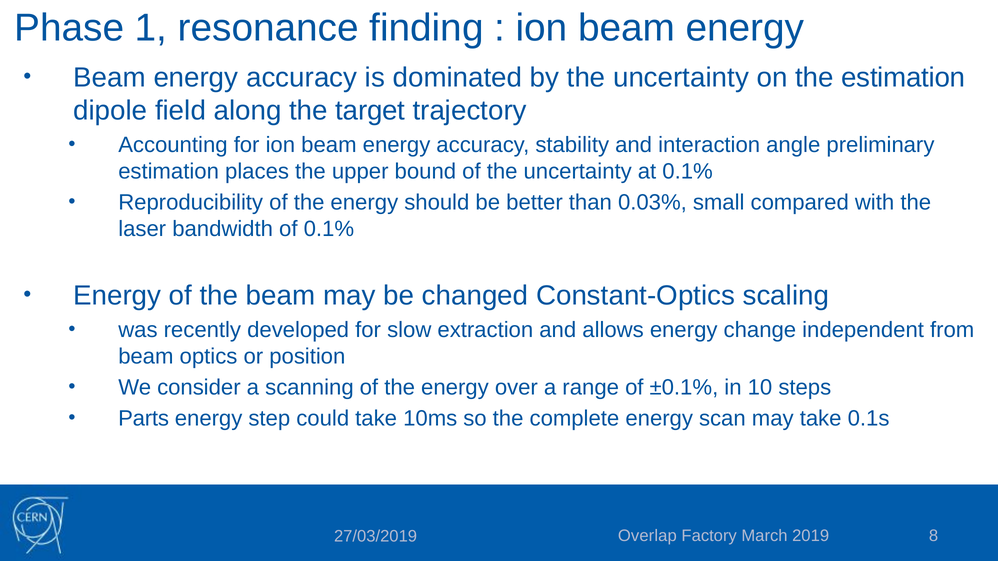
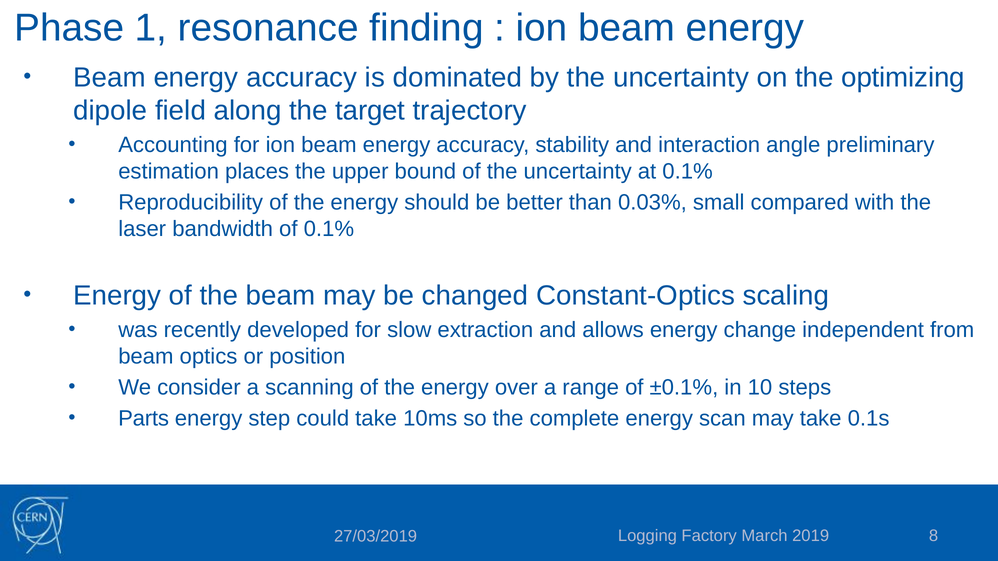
the estimation: estimation -> optimizing (903, 78)
Overlap: Overlap -> Logging (647, 536)
